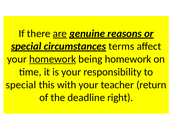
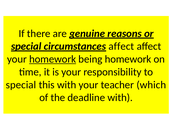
are underline: present -> none (60, 34)
terms: terms -> affect (121, 46)
return: return -> which (151, 85)
deadline right: right -> with (120, 98)
